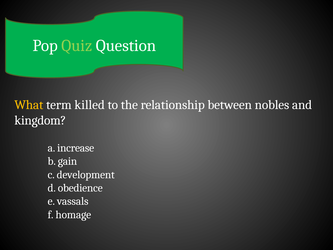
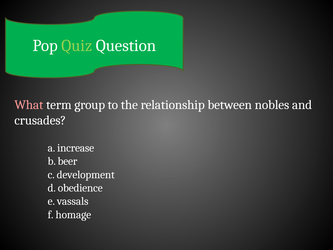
What colour: yellow -> pink (29, 105)
killed: killed -> group (90, 105)
kingdom: kingdom -> crusades (40, 120)
gain: gain -> beer (67, 161)
